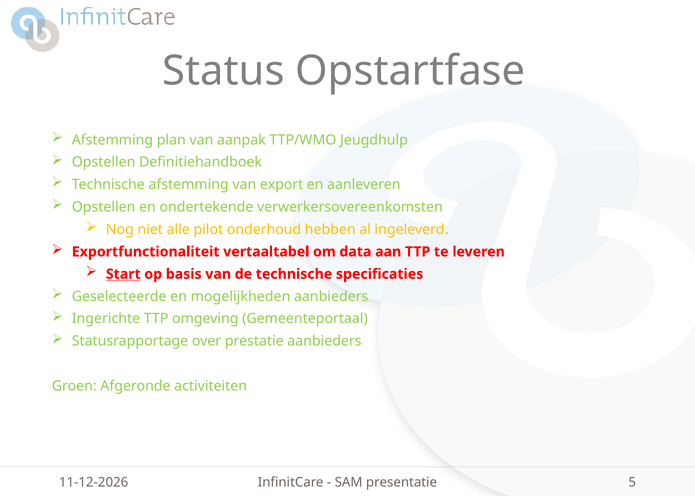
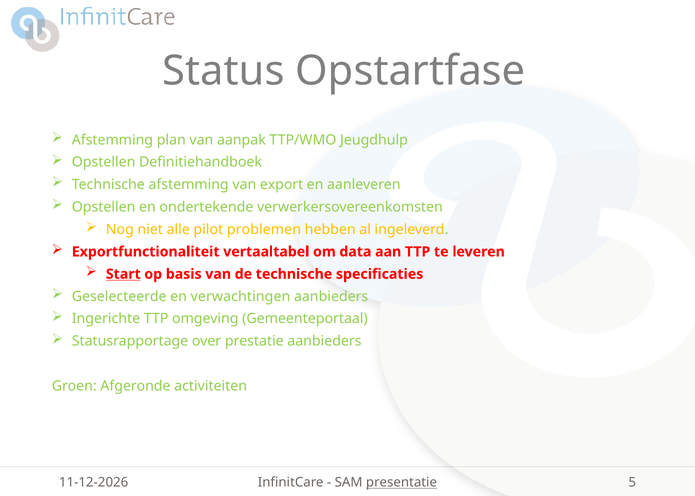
onderhoud: onderhoud -> problemen (264, 229)
mogelijkheden: mogelijkheden -> verwachtingen (241, 296)
presentatie underline: none -> present (401, 483)
